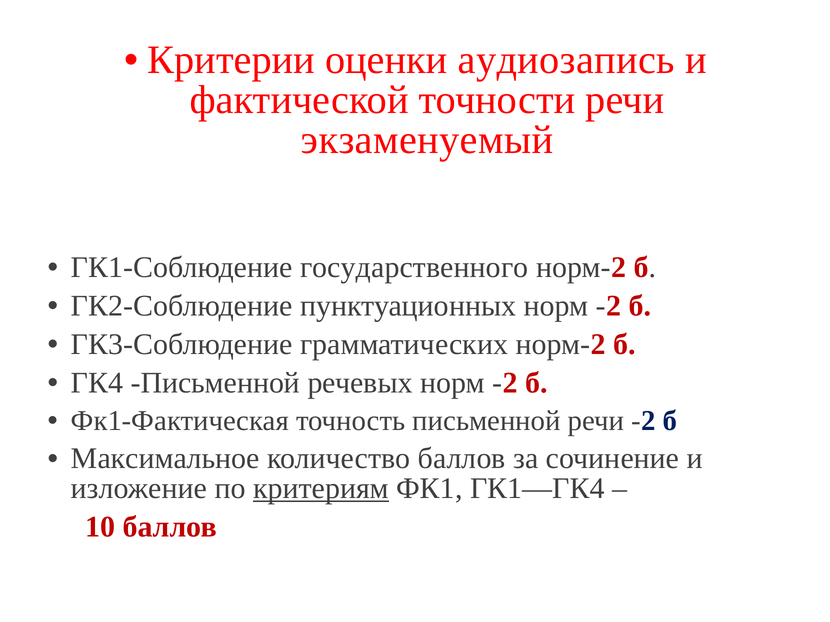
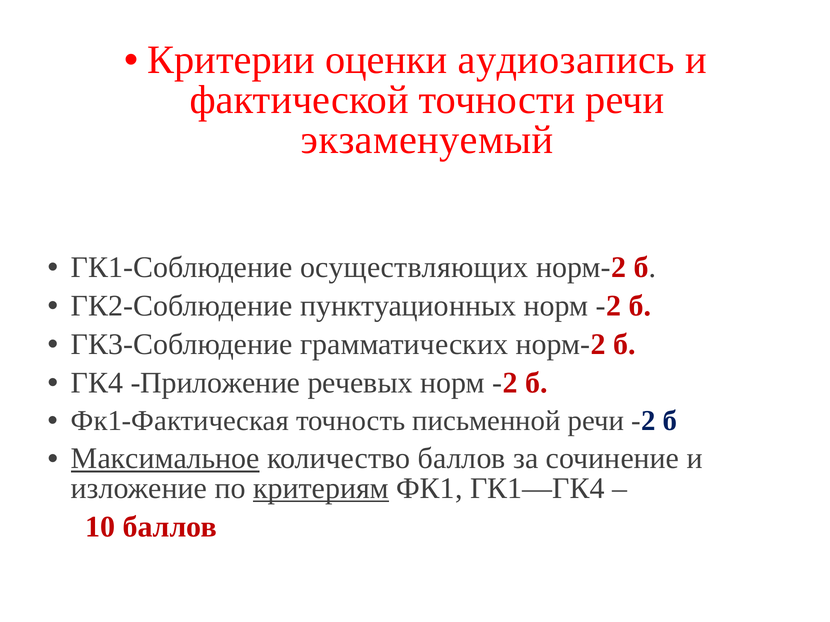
государственного: государственного -> осуществляющих (414, 268)
ГК4 Письменной: Письменной -> Приложение (215, 383)
Максимальное underline: none -> present (165, 459)
